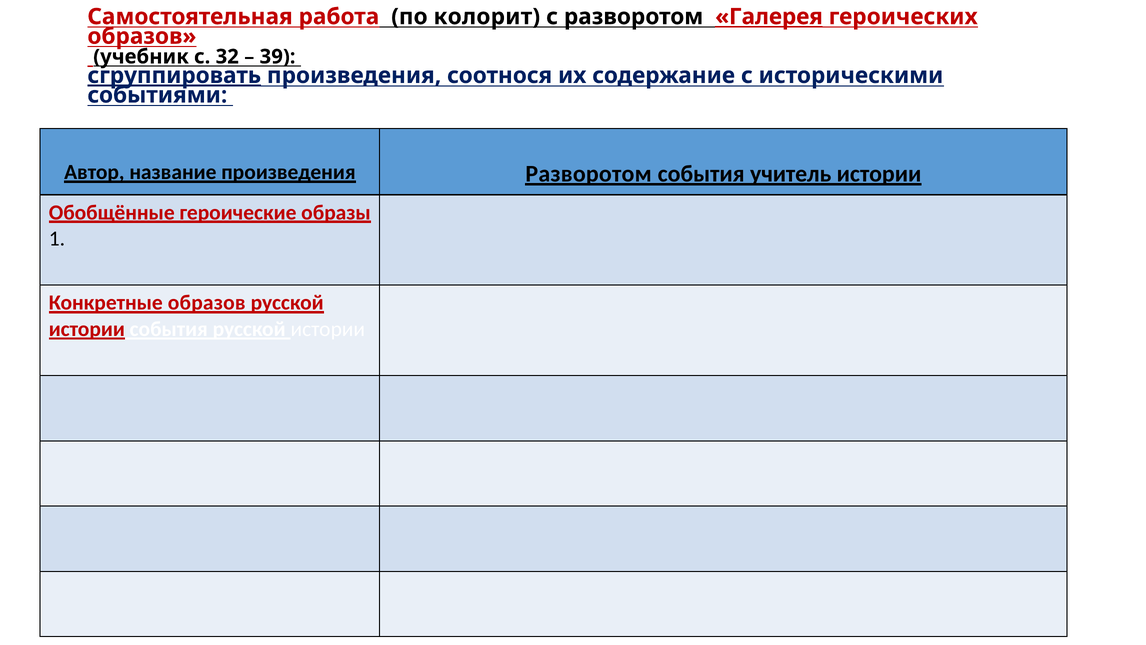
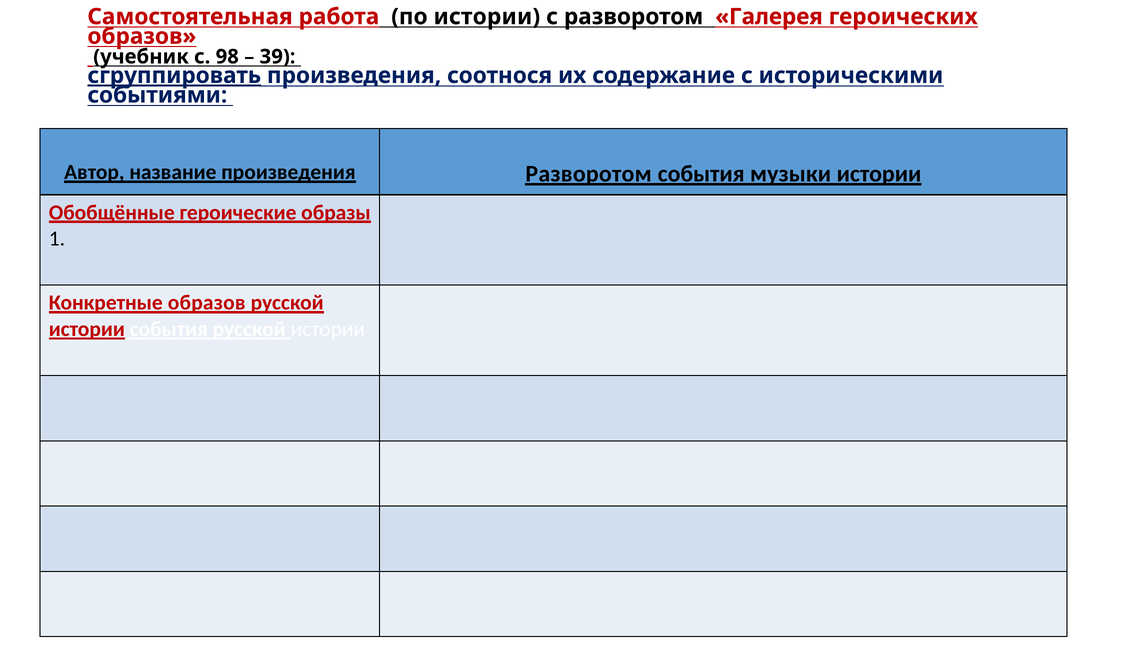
по колорит: колорит -> истории (487, 17)
Галерея underline: present -> none (769, 17)
32: 32 -> 98 (227, 57)
учитель: учитель -> музыки (791, 174)
